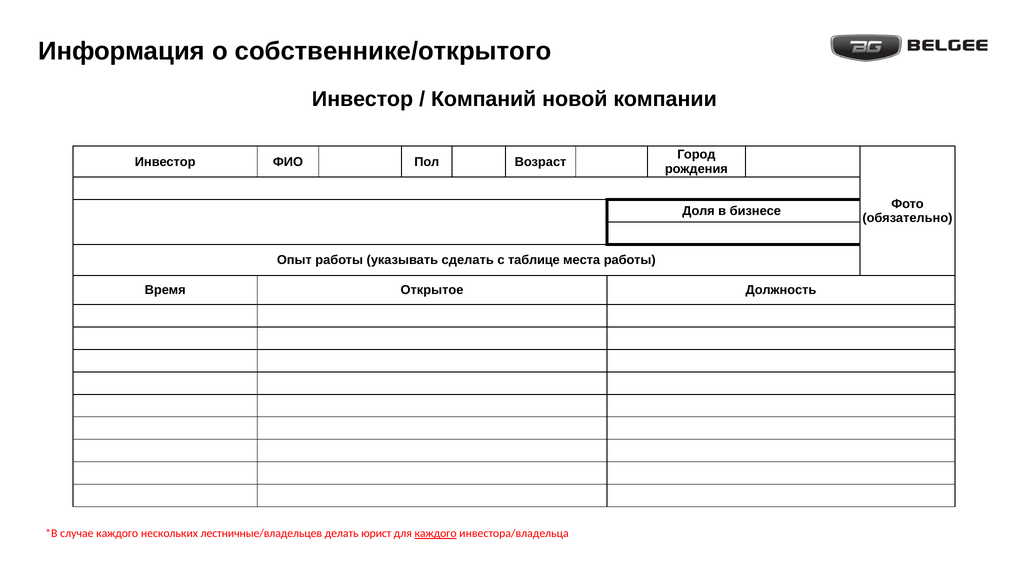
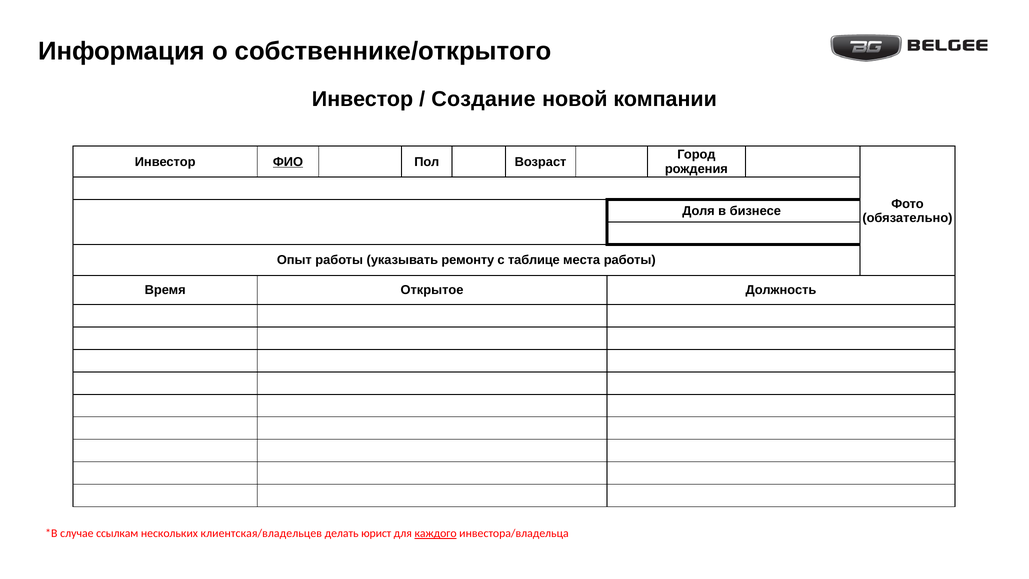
Компаний: Компаний -> Создание (483, 99)
ФИО underline: none -> present (288, 162)
сделать: сделать -> ремонту (468, 260)
случае каждого: каждого -> ссылкам (117, 533)
лестничные/владельцев: лестничные/владельцев -> клиентская/владельцев (261, 533)
